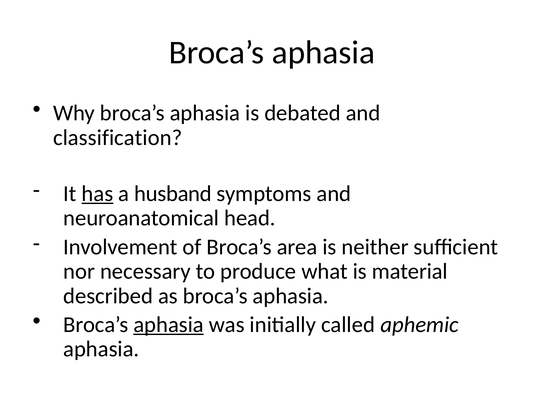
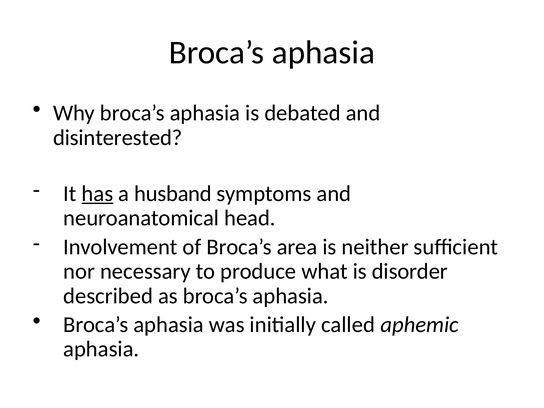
classification: classification -> disinterested (118, 138)
material: material -> disorder (410, 271)
aphasia underline: present -> none (169, 325)
